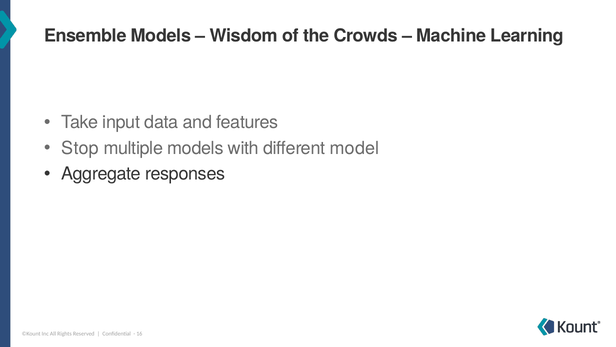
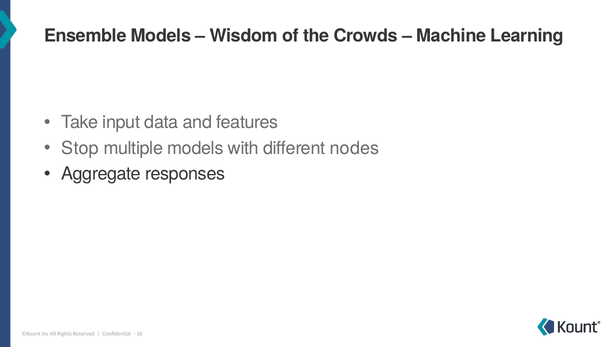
model: model -> nodes (355, 148)
